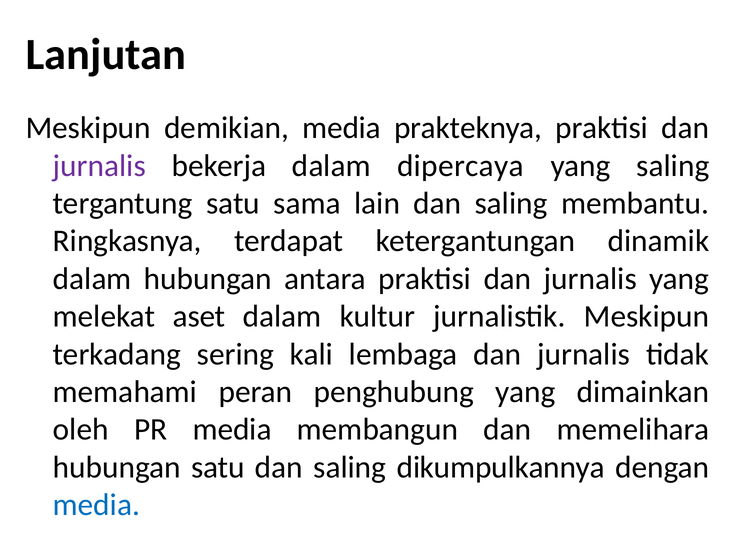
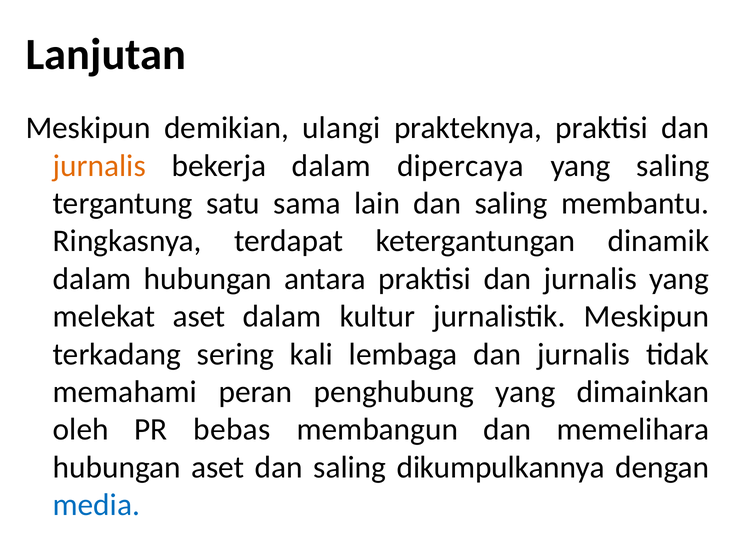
demikian media: media -> ulangi (341, 128)
jurnalis colour: purple -> orange (99, 166)
PR media: media -> bebas (232, 429)
hubungan satu: satu -> aset (218, 467)
